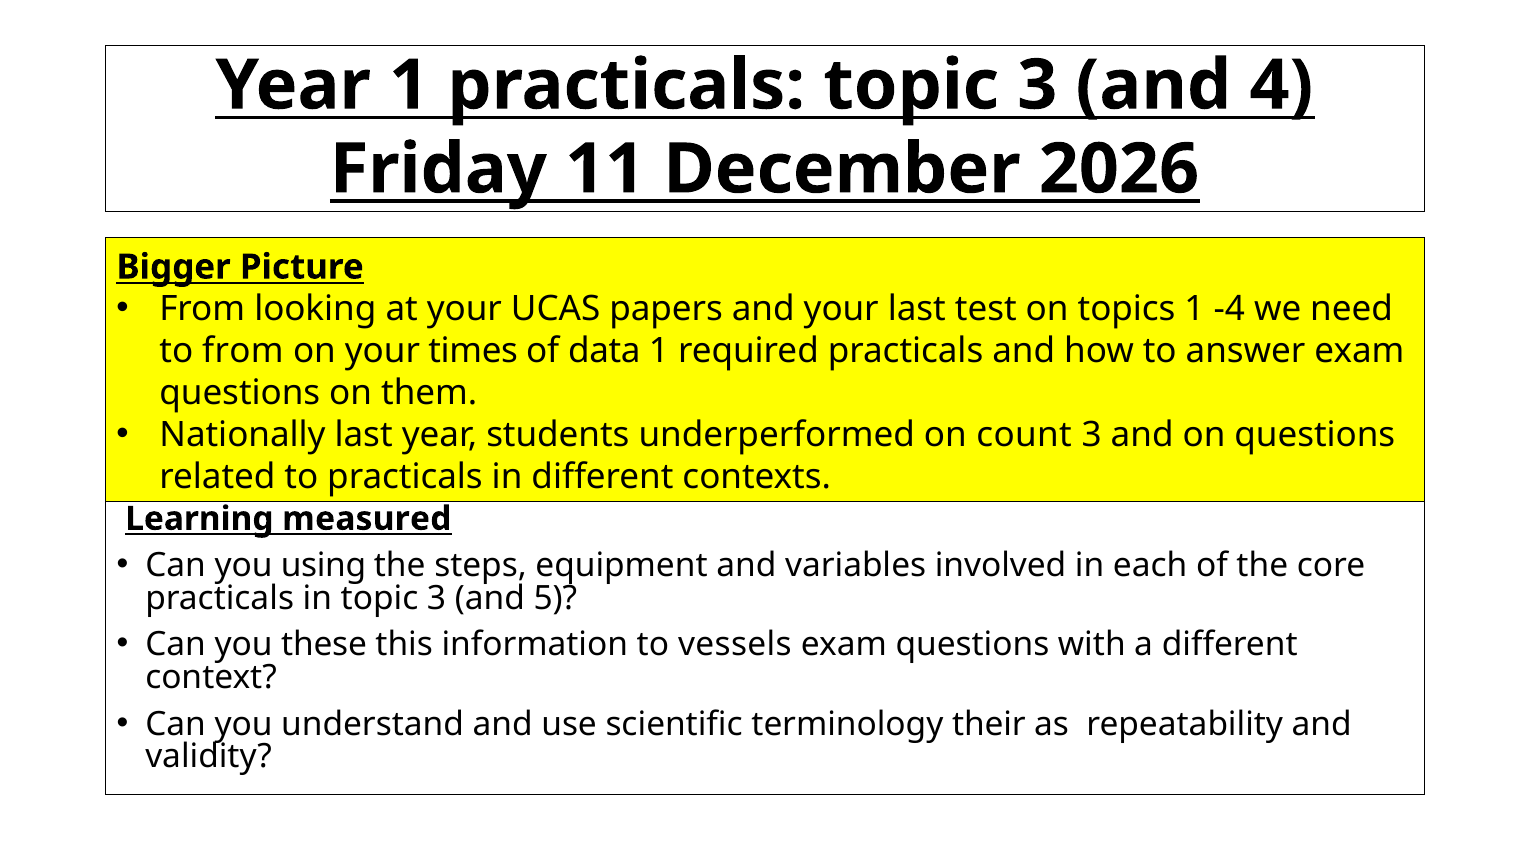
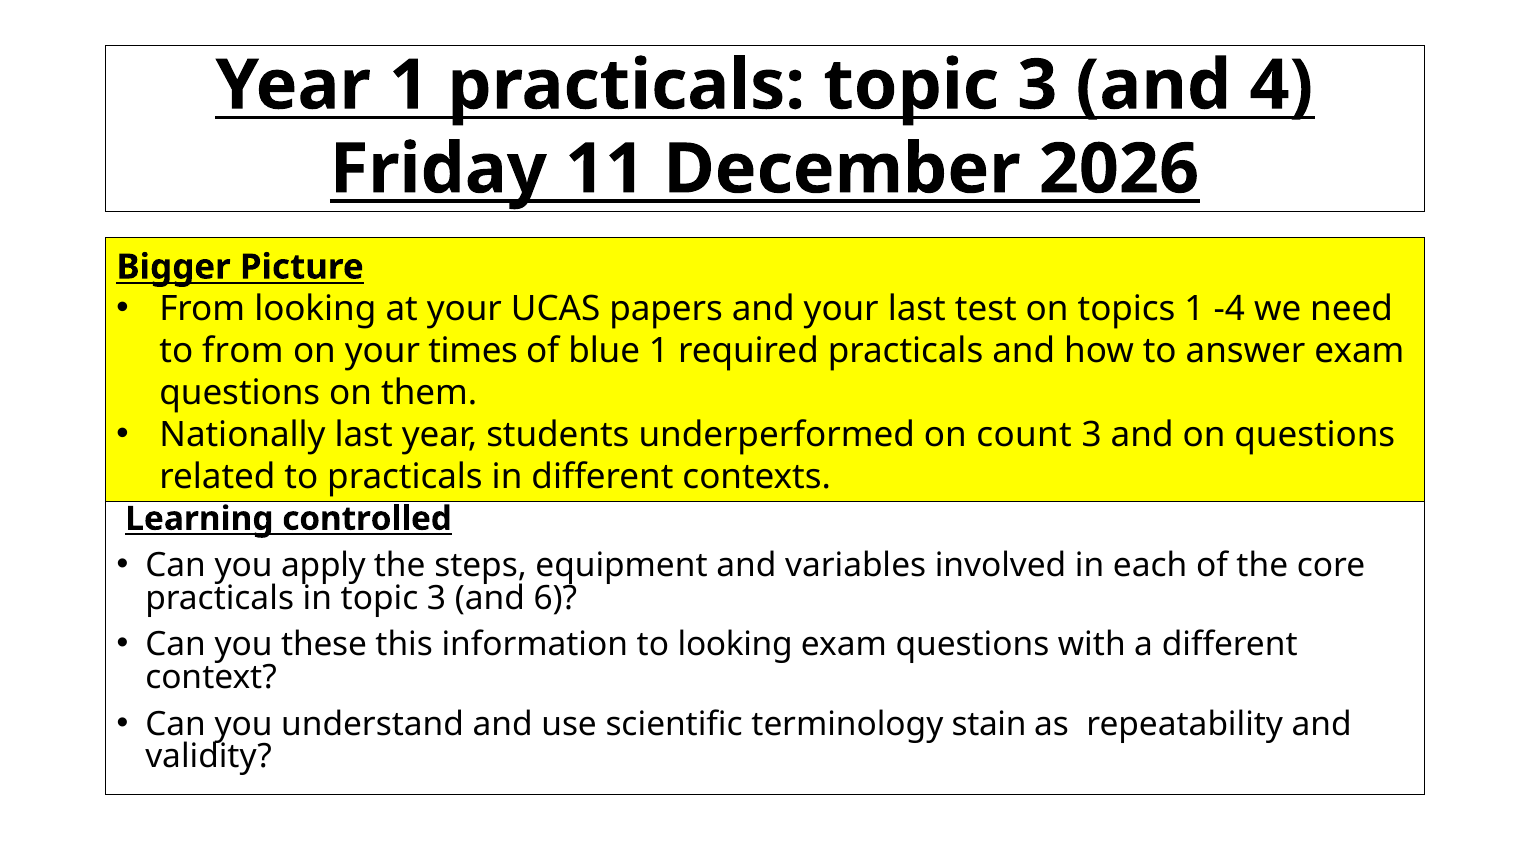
data: data -> blue (604, 351)
measured: measured -> controlled (367, 519)
using: using -> apply (323, 566)
5: 5 -> 6 (555, 598)
to vessels: vessels -> looking (735, 645)
their: their -> stain (989, 725)
